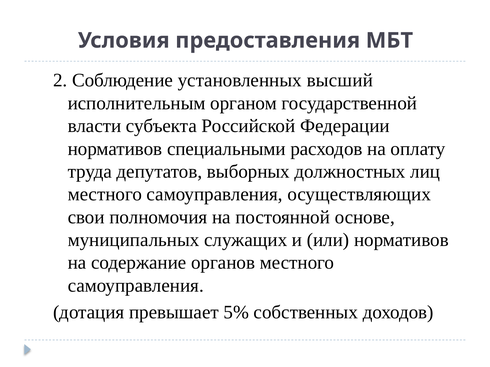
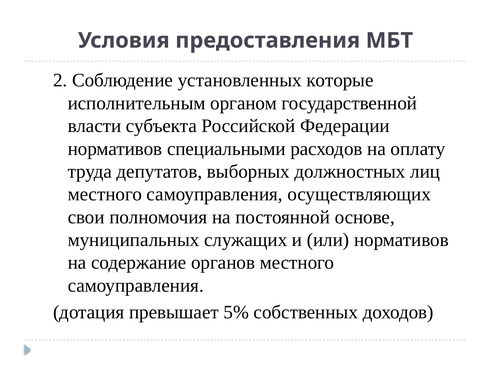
высший: высший -> которые (340, 80)
